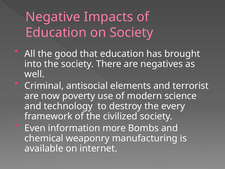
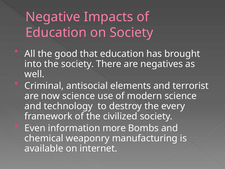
now poverty: poverty -> science (79, 96)
